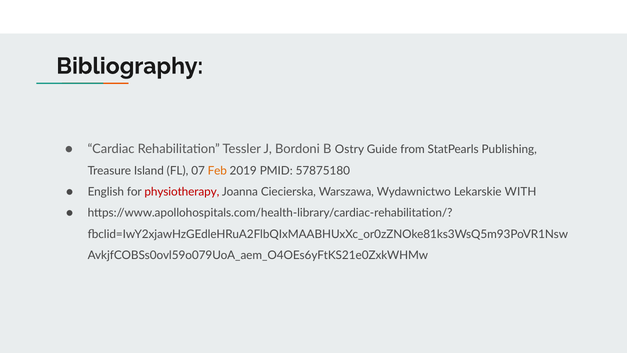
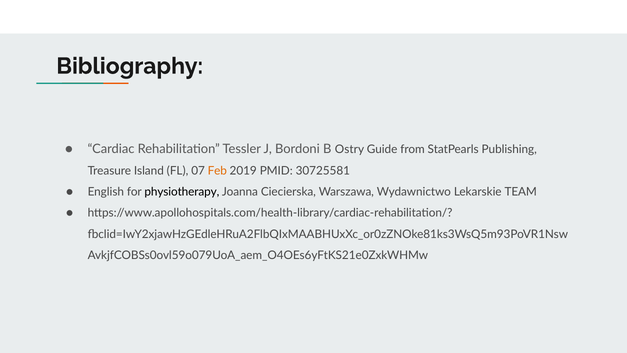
57875180: 57875180 -> 30725581 (323, 171)
physiotherapy colour: red -> black (182, 192)
WITH: WITH -> TEAM (521, 192)
